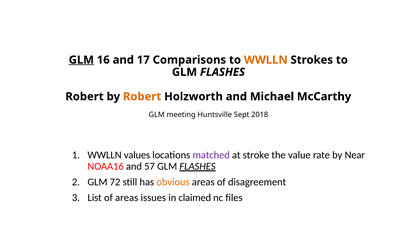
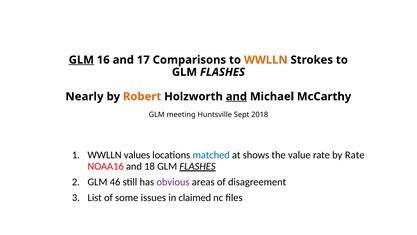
Robert: Robert -> Nearly (84, 96)
and underline: none -> present (236, 96)
matched colour: purple -> blue (211, 155)
stroke: stroke -> shows (256, 155)
by Near: Near -> Rate (355, 155)
57: 57 -> 18 (150, 166)
72: 72 -> 46 (115, 182)
obvious colour: orange -> purple (173, 182)
of areas: areas -> some (127, 197)
